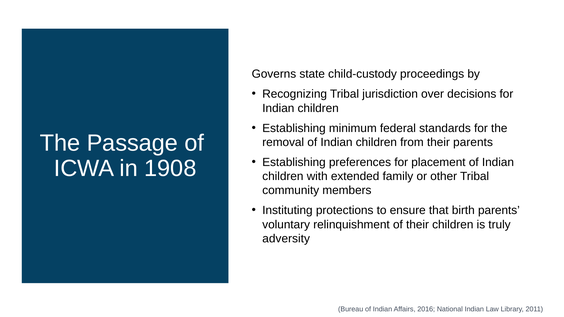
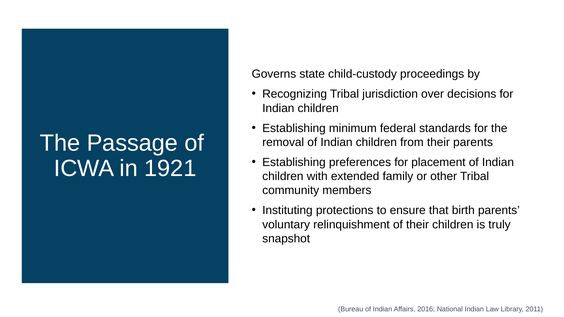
1908: 1908 -> 1921 (170, 169)
adversity: adversity -> snapshot (286, 239)
